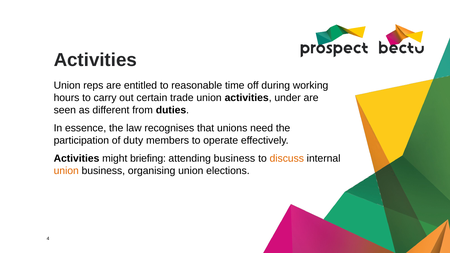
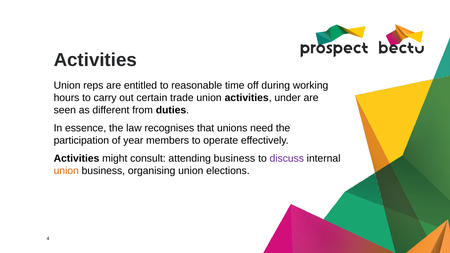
duty: duty -> year (133, 140)
briefing: briefing -> consult (148, 158)
discuss colour: orange -> purple (287, 158)
